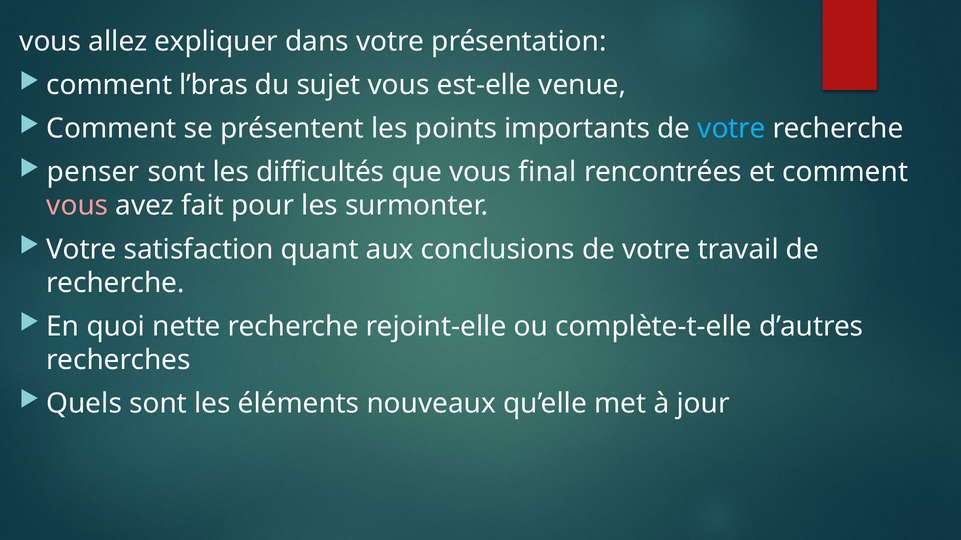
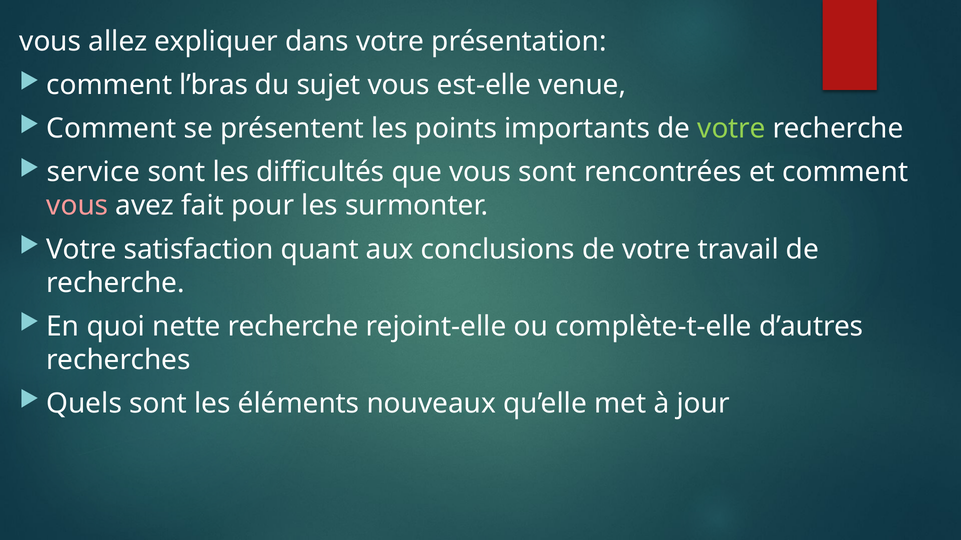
votre colour: light blue -> light green (732, 129)
penser: penser -> service (93, 172)
vous final: final -> sont (547, 172)
